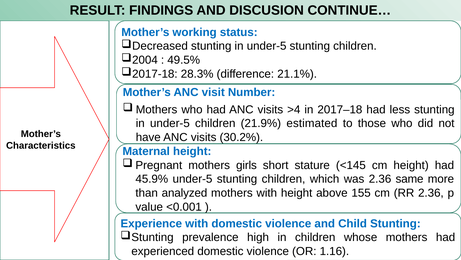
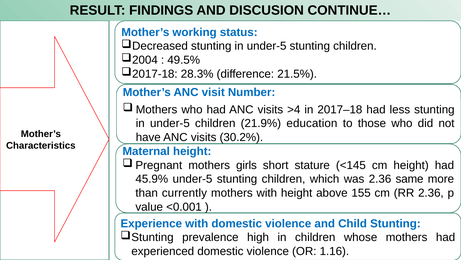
21.1%: 21.1% -> 21.5% (297, 74)
estimated: estimated -> education (312, 123)
analyzed: analyzed -> currently (184, 193)
